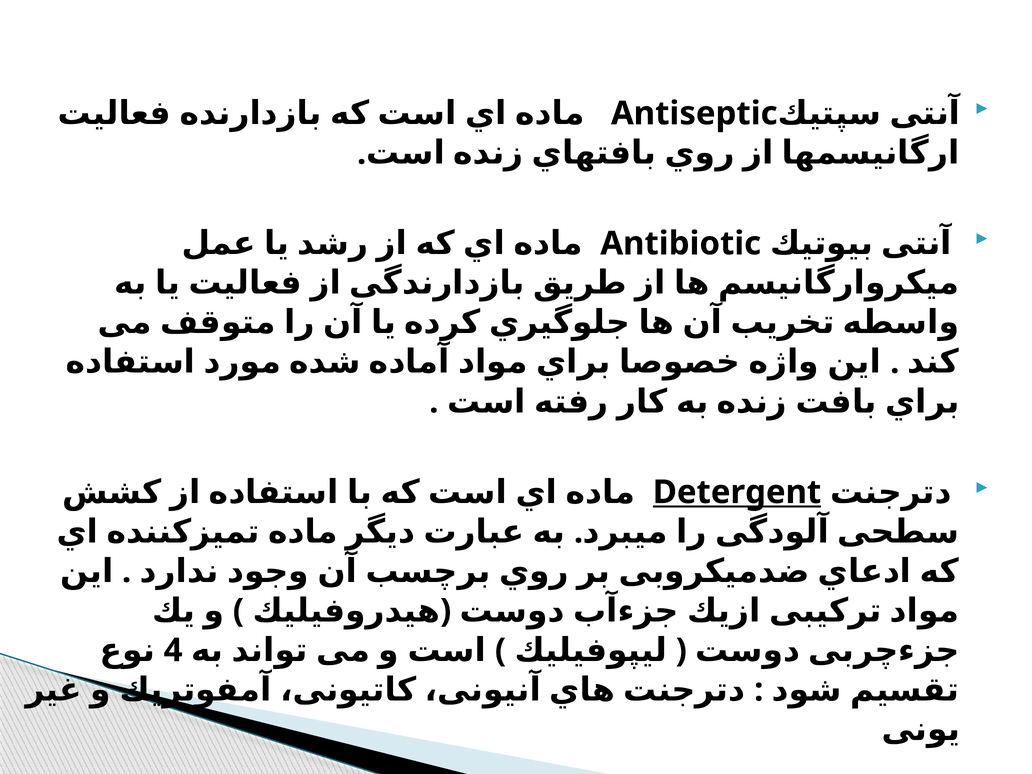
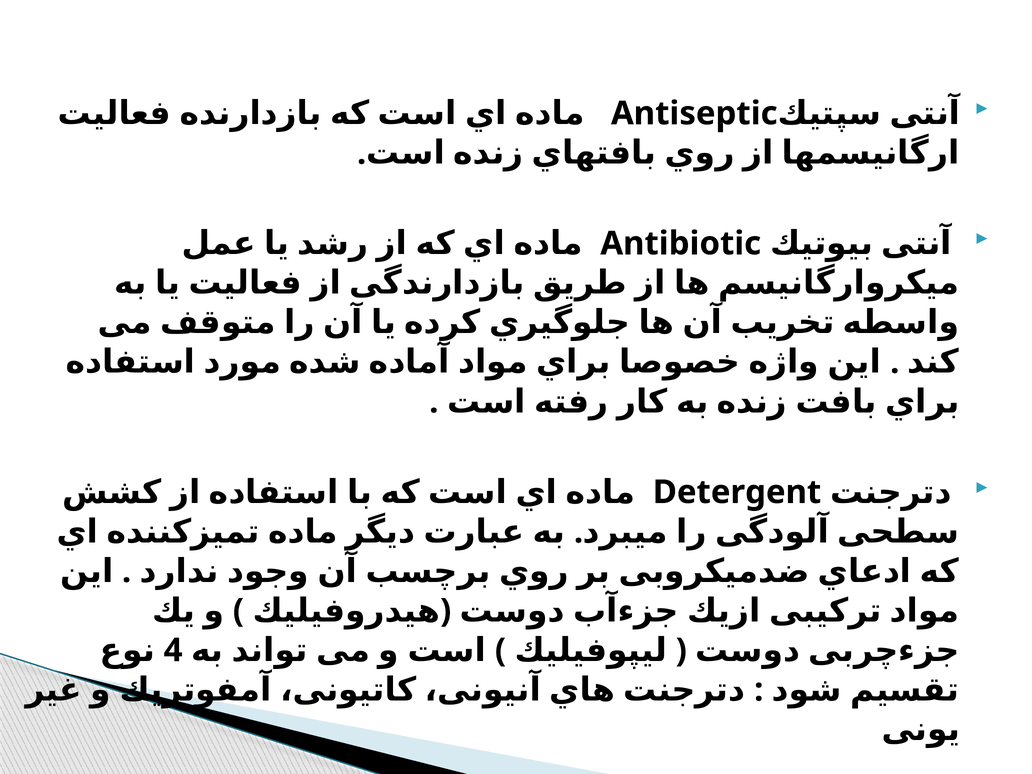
Detergent underline: present -> none (737, 492)
